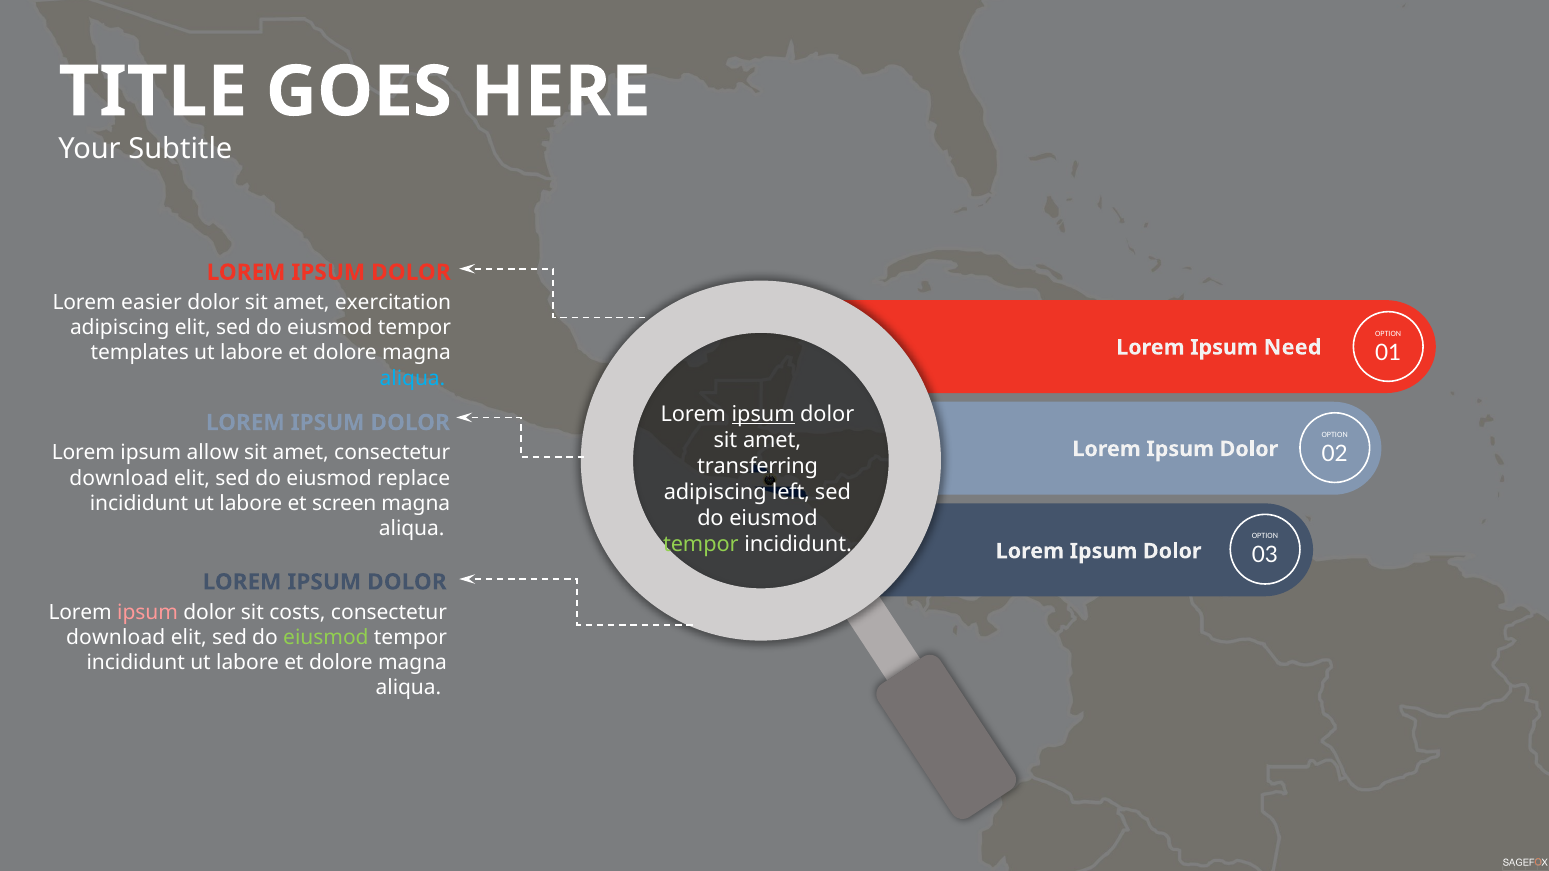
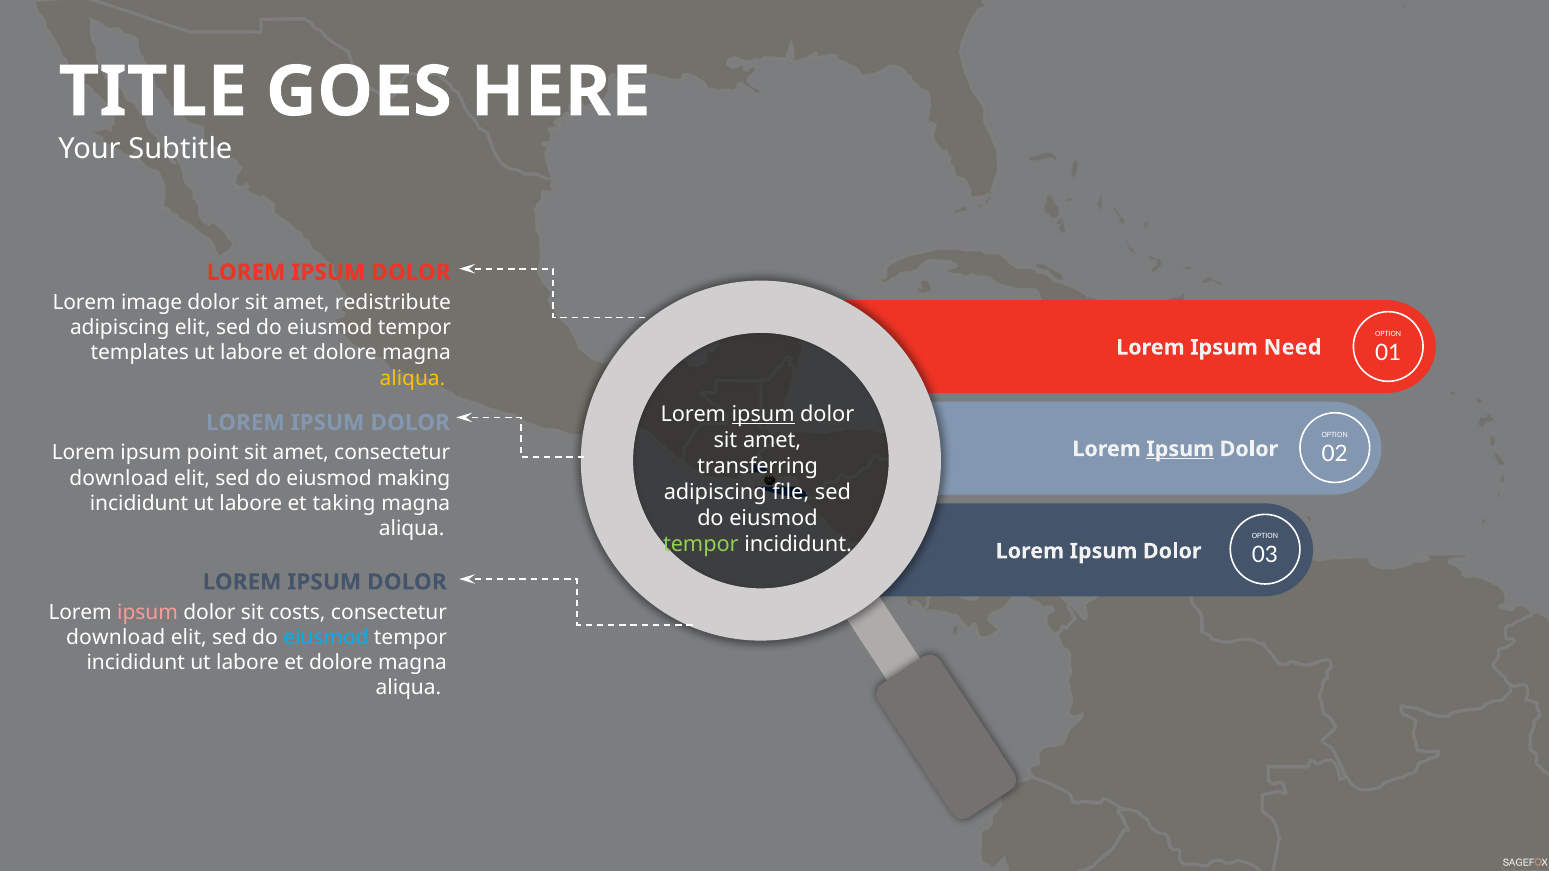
easier: easier -> image (152, 303)
exercitation: exercitation -> redistribute (393, 303)
aliqua colour: light blue -> yellow (413, 378)
Ipsum underline: none -> present (1180, 449)
allow: allow -> point (213, 453)
replace: replace -> making (414, 478)
left: left -> file (791, 493)
screen: screen -> taking (344, 503)
eiusmod colour: light green -> light blue (326, 638)
